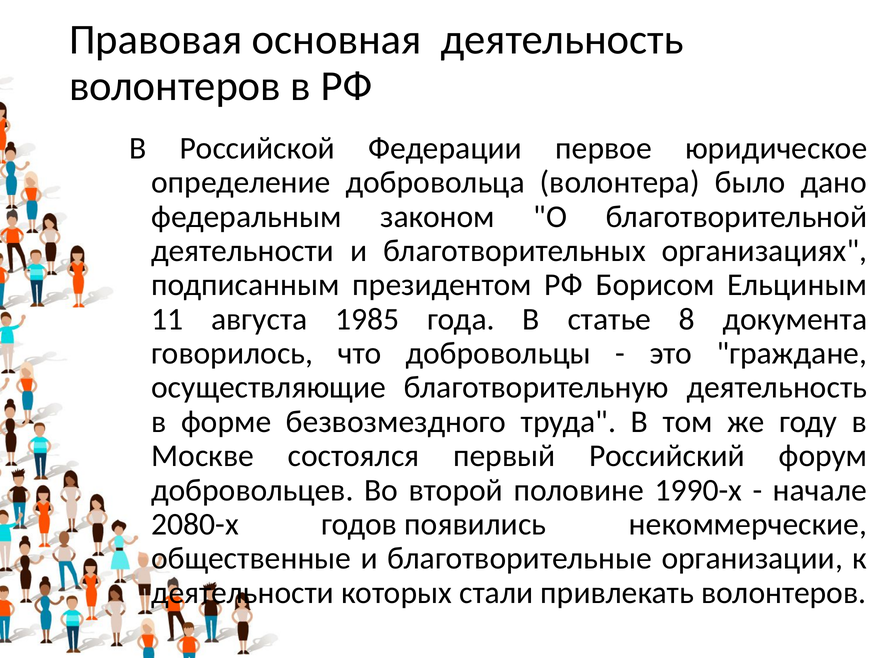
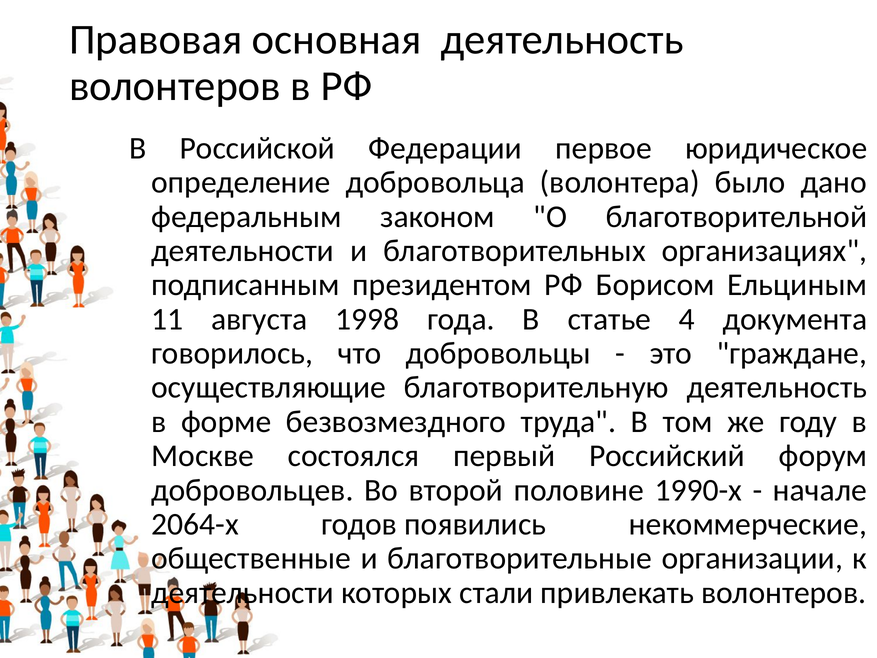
1985: 1985 -> 1998 (367, 319)
8: 8 -> 4 (687, 319)
2080-х: 2080-х -> 2064-х (195, 524)
